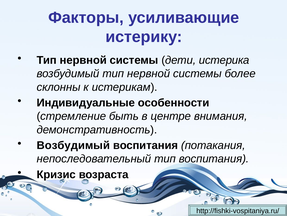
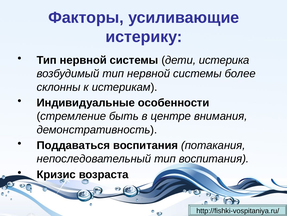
Возбудимый: Возбудимый -> Поддаваться (73, 145)
